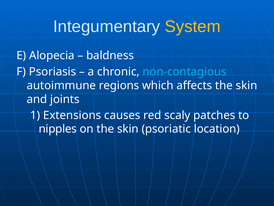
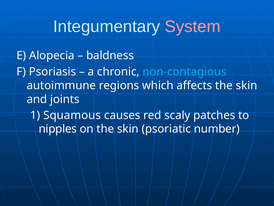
System colour: yellow -> pink (193, 27)
Extensions: Extensions -> Squamous (72, 115)
location: location -> number (217, 129)
